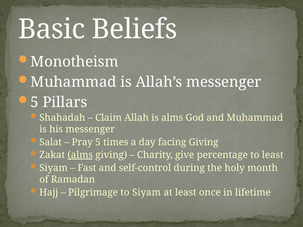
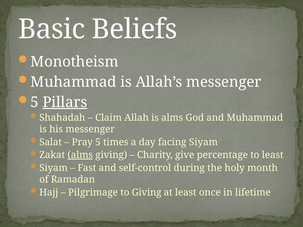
Pillars underline: none -> present (65, 102)
facing Giving: Giving -> Siyam (203, 142)
to Siyam: Siyam -> Giving (147, 193)
